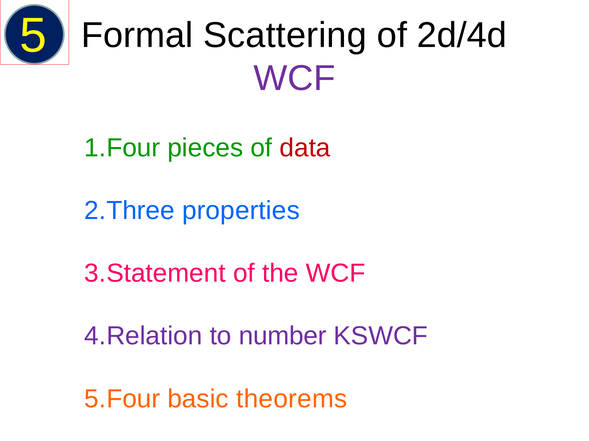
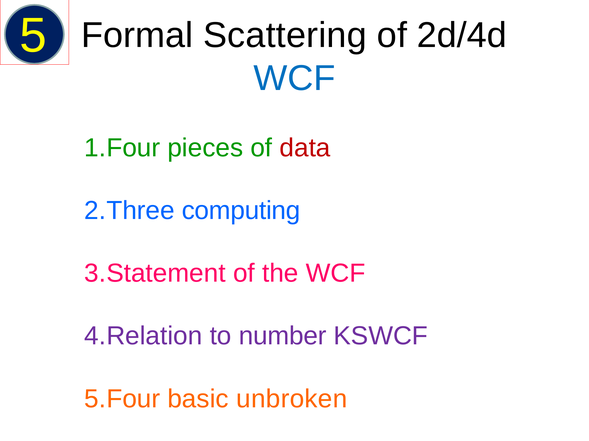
WCF colour: purple -> blue (294, 79)
properties: properties -> computing (241, 211)
theorems: theorems -> unbroken (292, 399)
